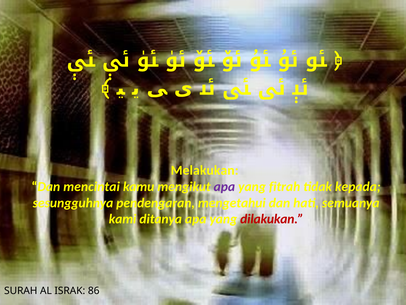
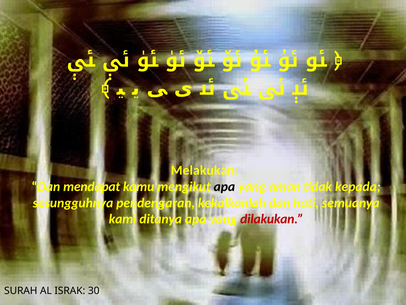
mencintai: mencintai -> mendapat (92, 186)
apa colour: purple -> black (224, 186)
fitrah: fitrah -> aman (285, 186)
mengetahui: mengetahui -> kekalkanlah (232, 203)
86: 86 -> 30 (94, 290)
